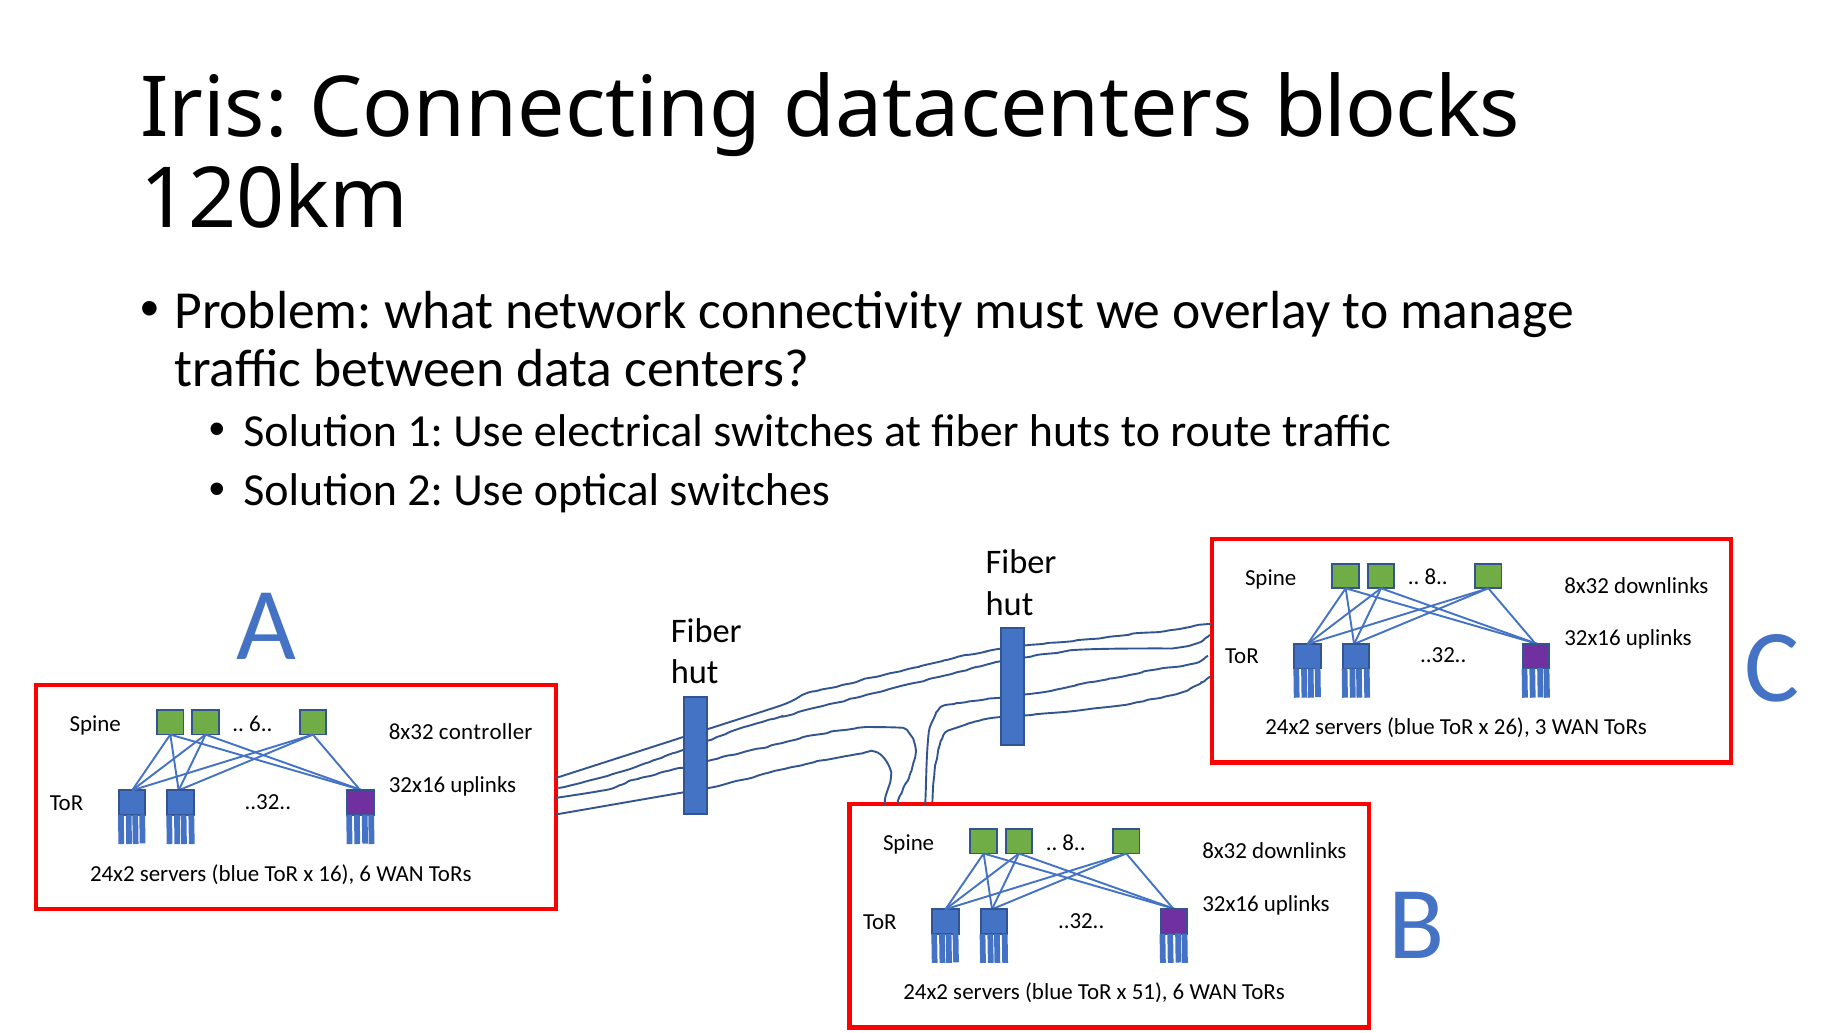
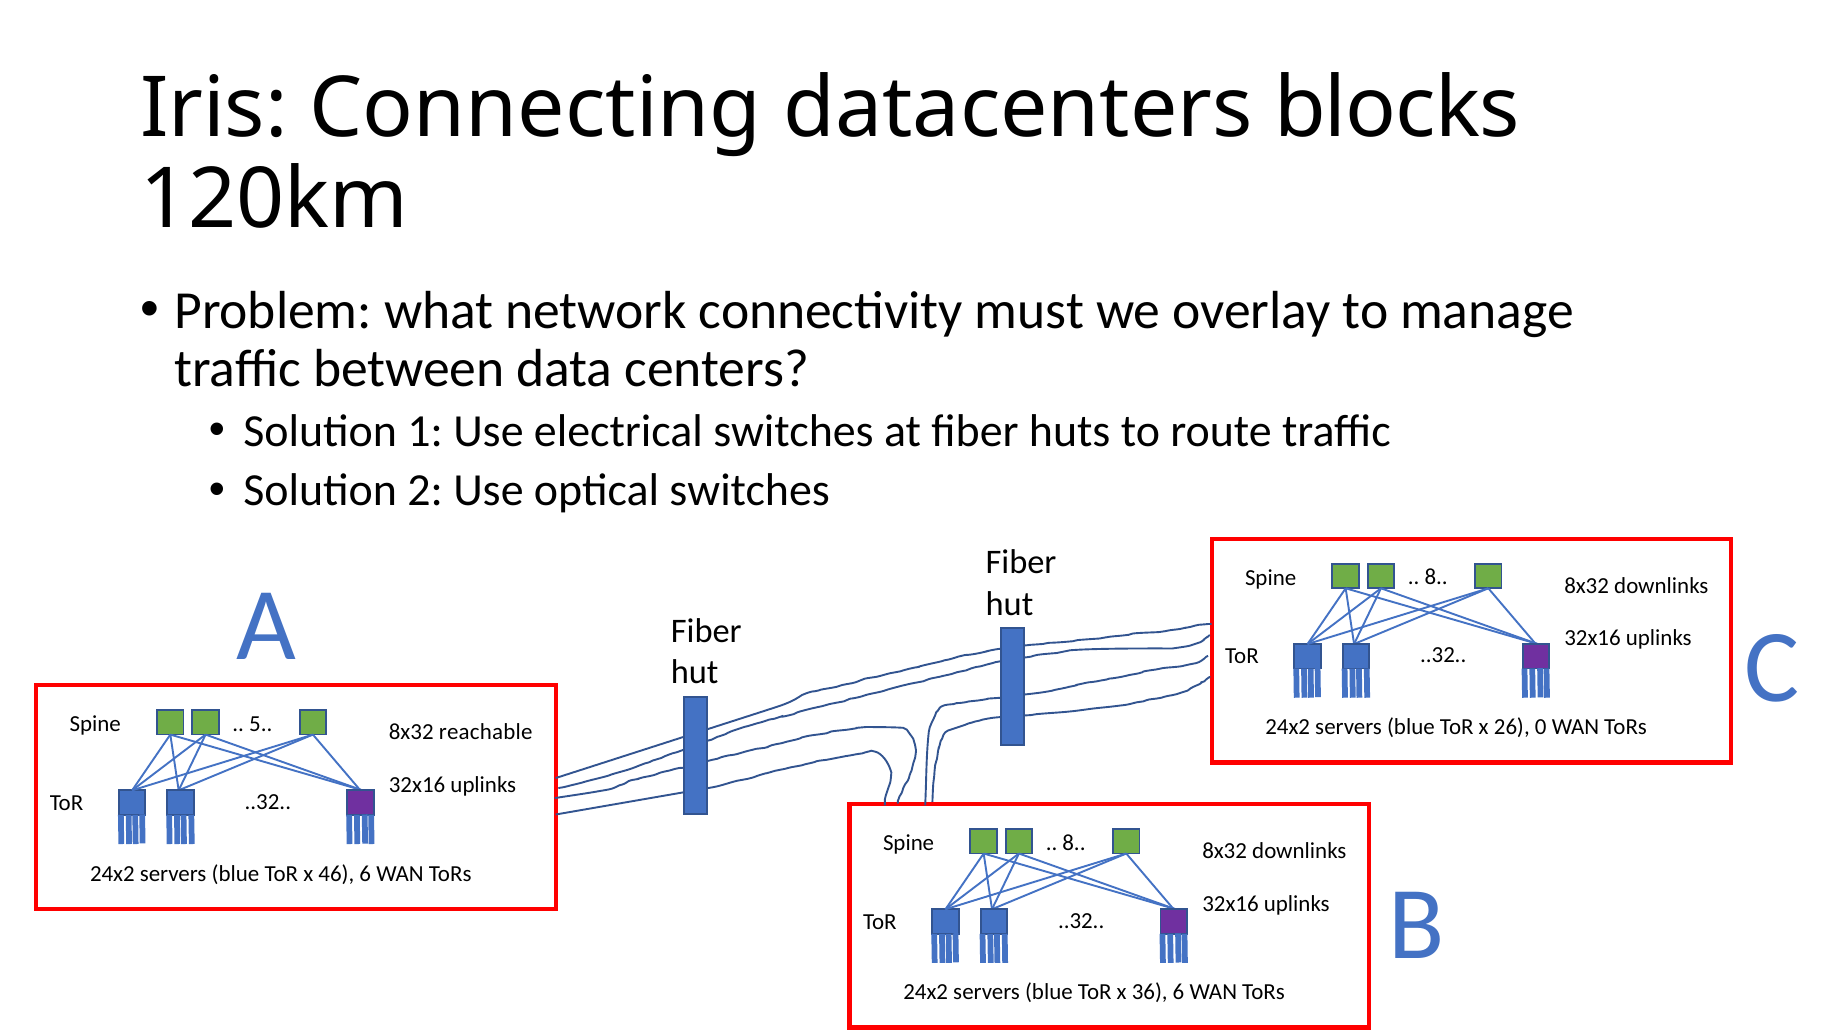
6: 6 -> 5 (261, 724)
3: 3 -> 0 (1541, 727)
controller: controller -> reachable (486, 732)
16: 16 -> 46 (336, 874)
51: 51 -> 36 (1150, 993)
